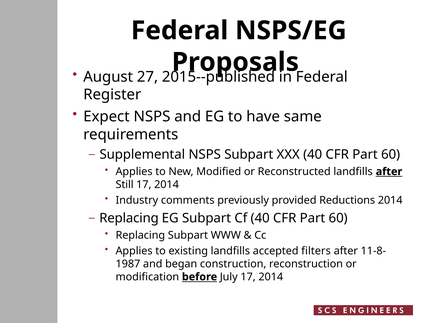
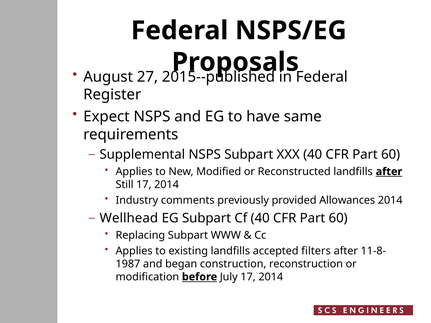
Reductions: Reductions -> Allowances (347, 200)
Replacing: Replacing -> Wellhead (129, 218)
